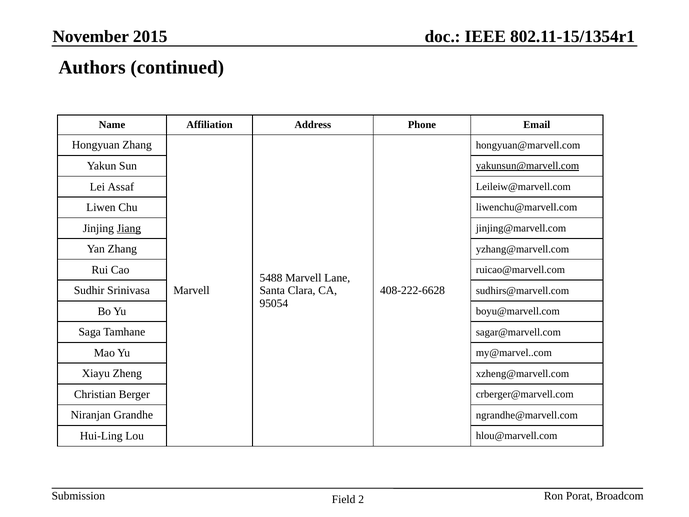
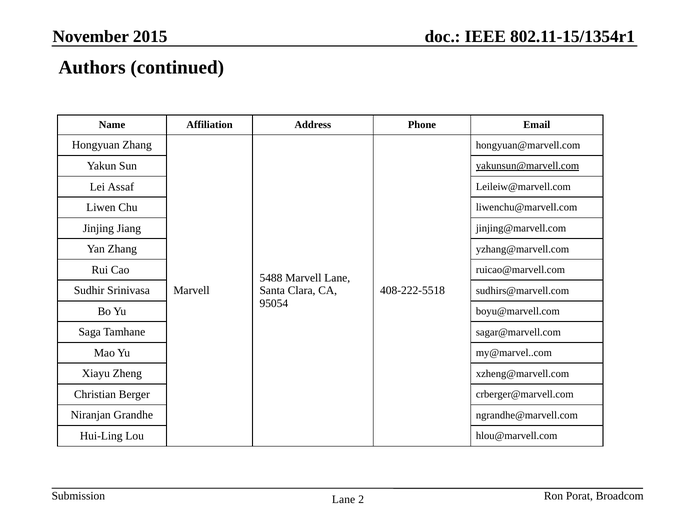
Jiang underline: present -> none (129, 228)
408-222-6628: 408-222-6628 -> 408-222-5518 (413, 290)
Field: Field -> Lane (344, 499)
